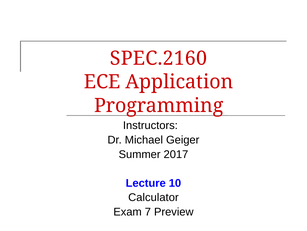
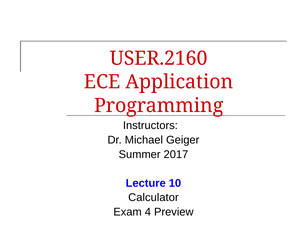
SPEC.2160: SPEC.2160 -> USER.2160 (159, 58)
7: 7 -> 4 (148, 211)
